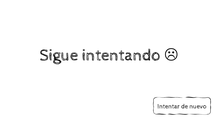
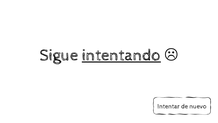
intentando underline: none -> present (121, 55)
